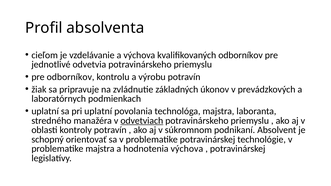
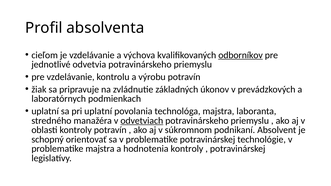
odborníkov underline: none -> present (241, 55)
pre odborníkov: odborníkov -> vzdelávanie (71, 77)
hodnotenia výchova: výchova -> kontroly (187, 149)
